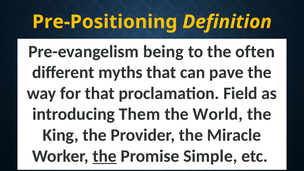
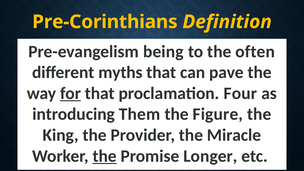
Pre-Positioning: Pre-Positioning -> Pre-Corinthians (105, 22)
for underline: none -> present (71, 93)
Field: Field -> Four (240, 93)
World: World -> Figure (218, 114)
Simple: Simple -> Longer (210, 156)
